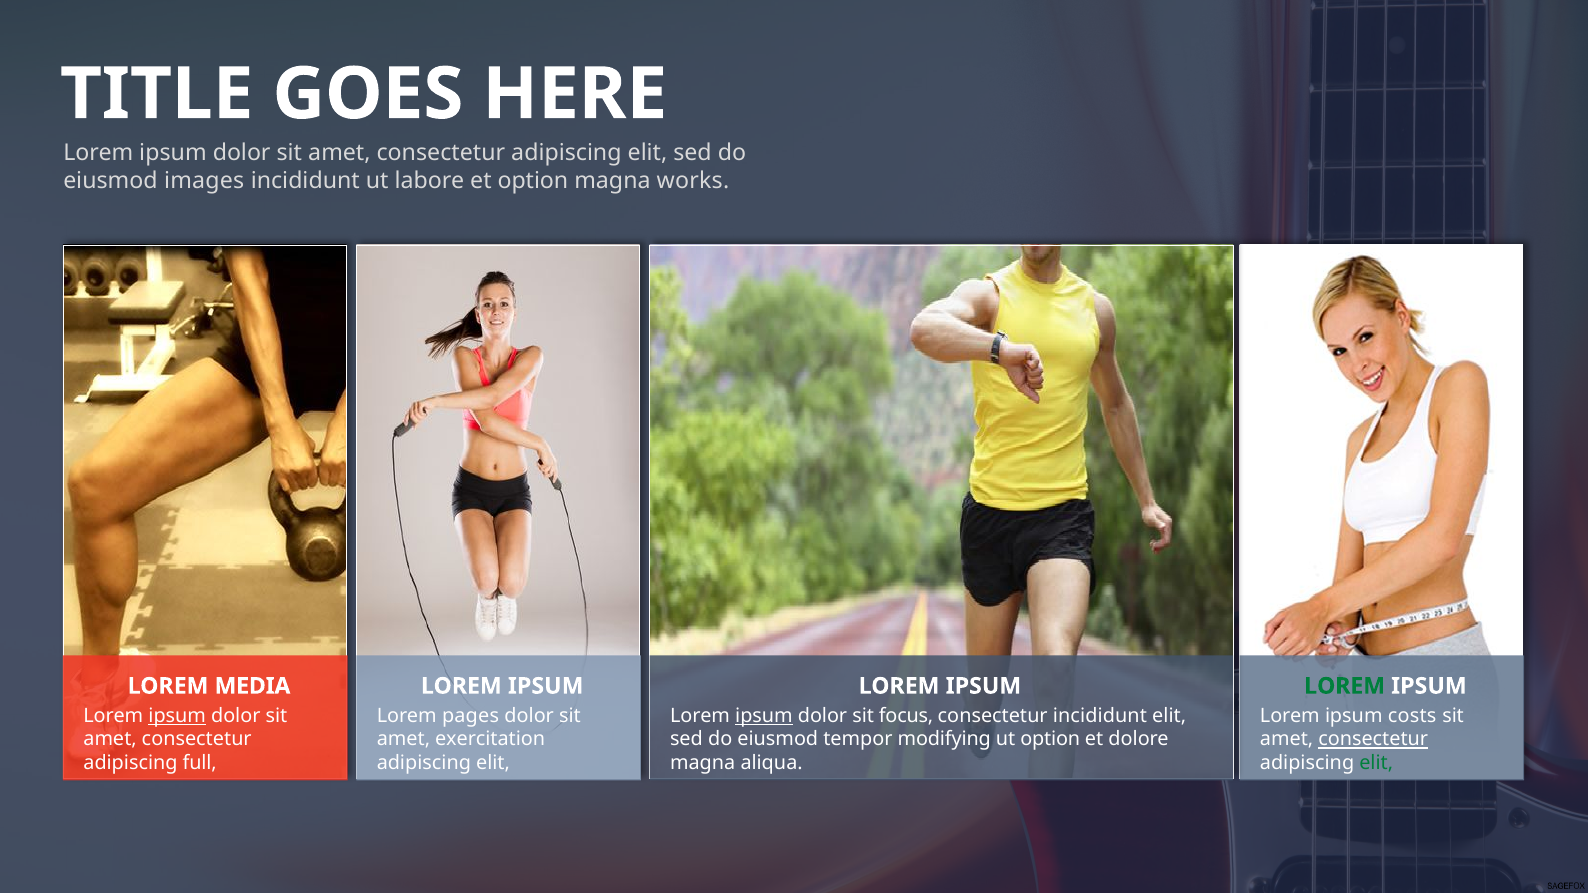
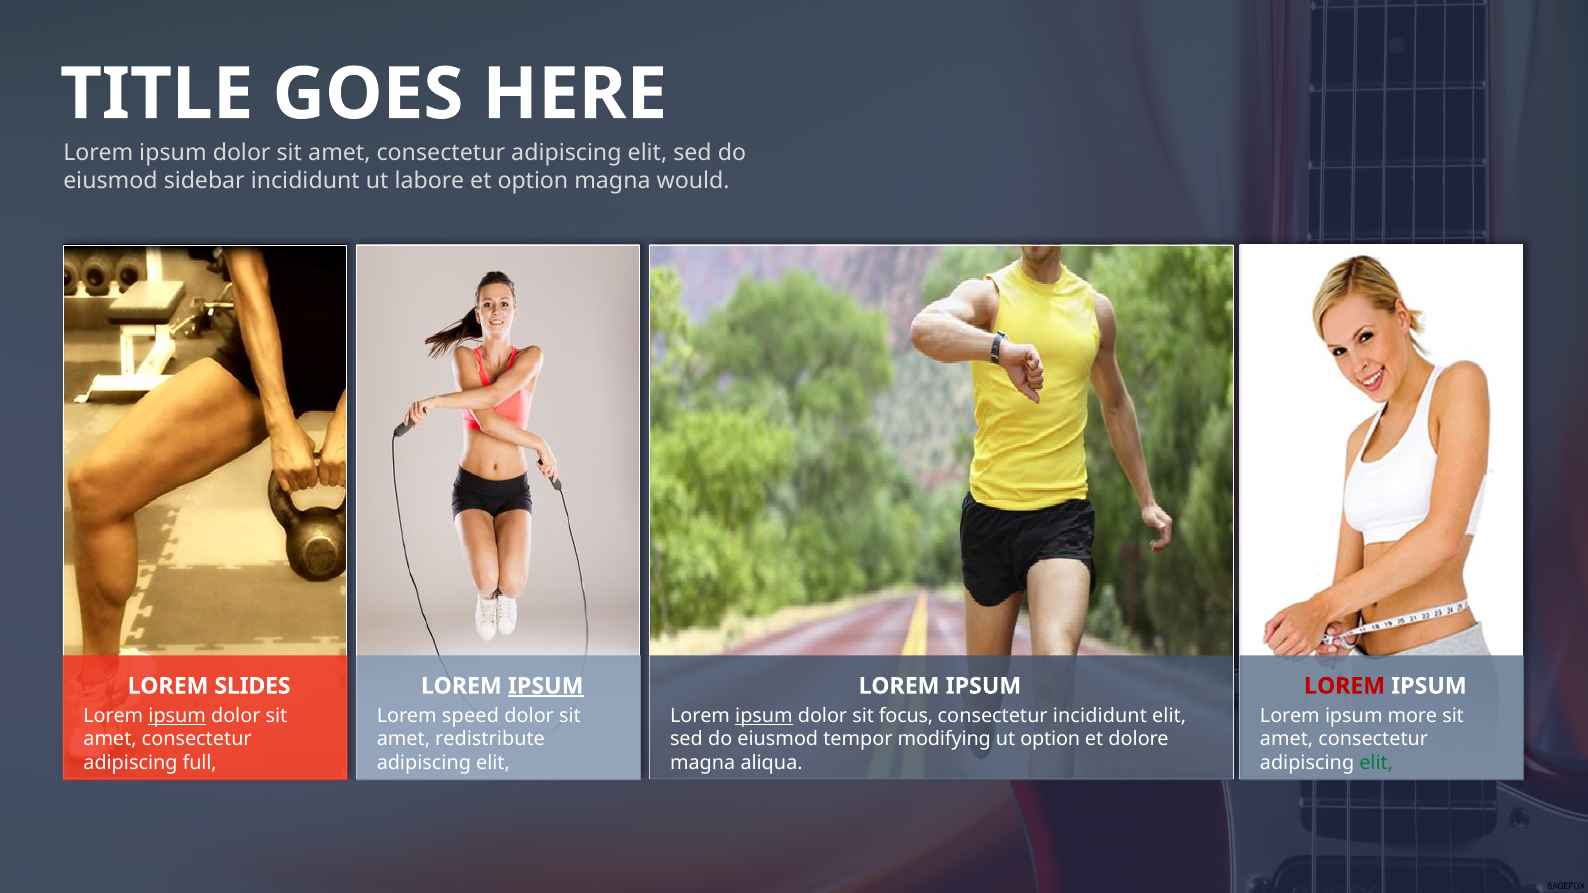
images: images -> sidebar (204, 181)
works: works -> would (693, 181)
MEDIA: MEDIA -> SLIDES (252, 686)
IPSUM underline: none -> present (546, 686)
LOREM colour: green -> red (1345, 686)
pages: pages -> speed (471, 716)
costs: costs -> more (1412, 716)
exercitation: exercitation -> redistribute (490, 740)
consectetur underline: present -> none (1373, 740)
